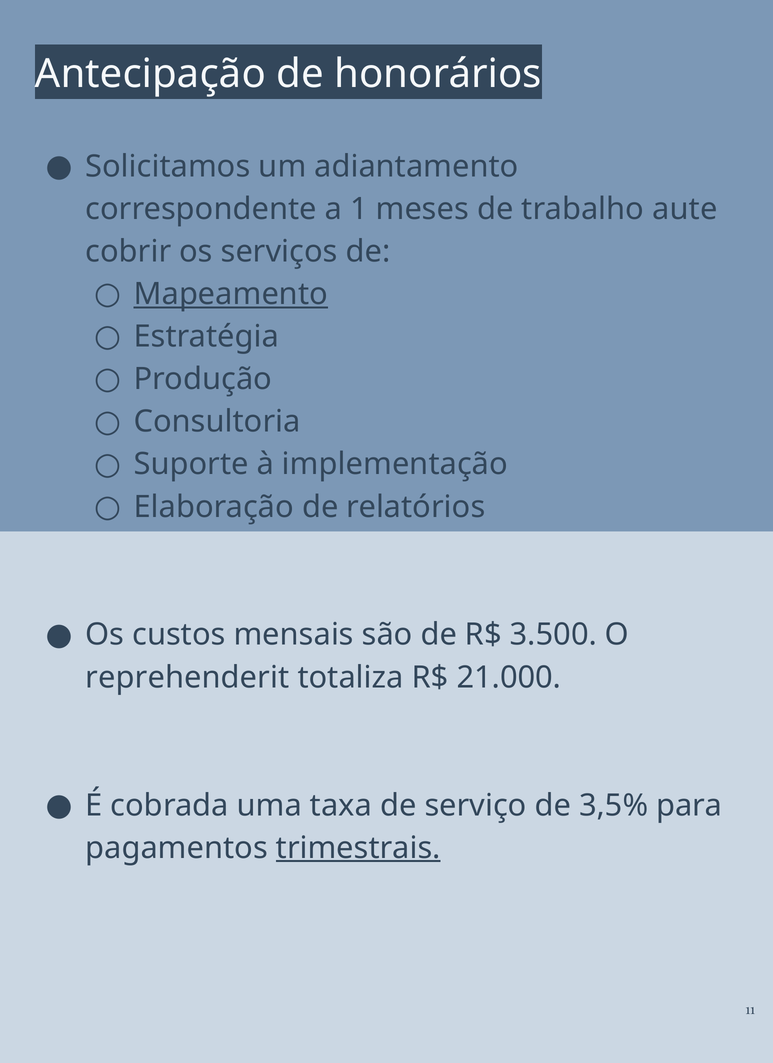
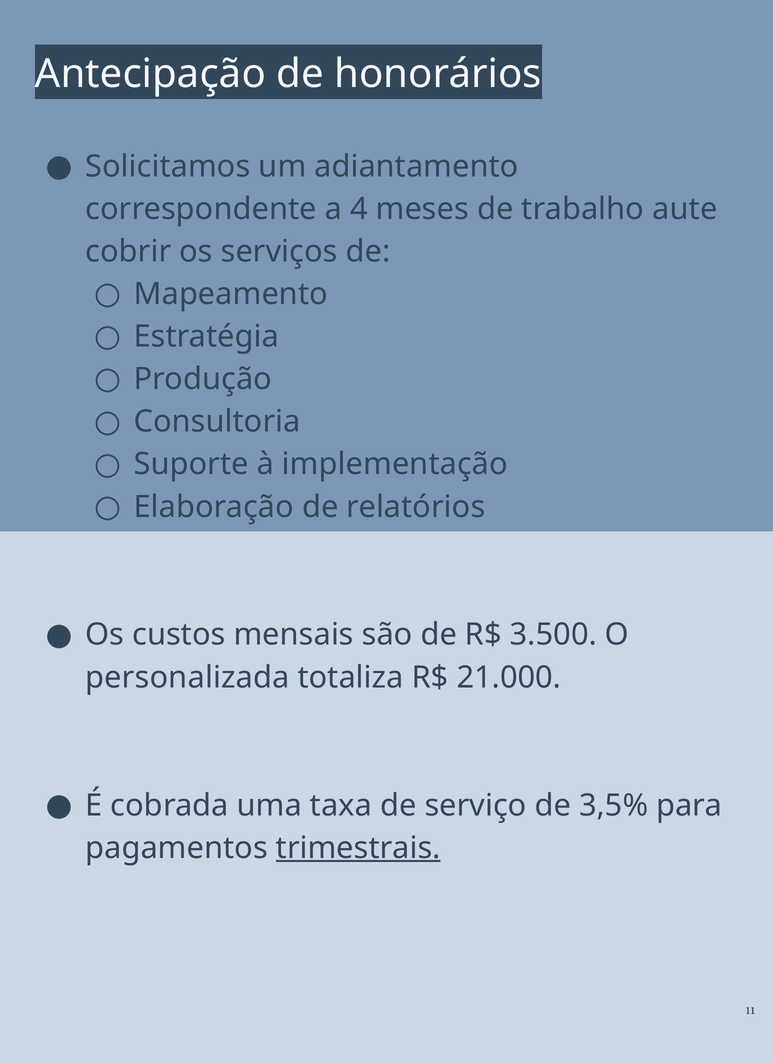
1: 1 -> 4 (359, 209)
Mapeamento underline: present -> none (231, 294)
reprehenderit: reprehenderit -> personalizada (187, 677)
